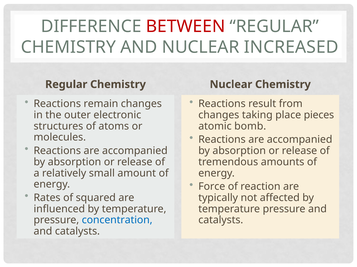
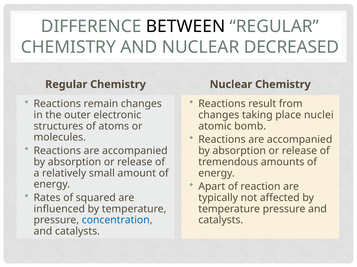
BETWEEN colour: red -> black (186, 26)
INCREASED: INCREASED -> DECREASED (291, 47)
pieces: pieces -> nuclei (319, 115)
Force: Force -> Apart (212, 187)
